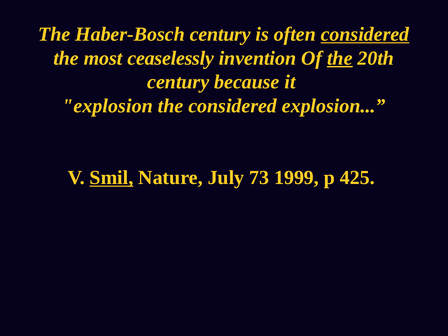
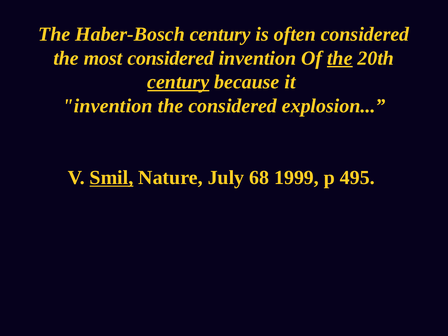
considered underline: present -> none (365, 34)
most ceaselessly: ceaselessly -> considered (171, 58)
century underline: none -> present (178, 82)
explosion: explosion -> invention (108, 106)
73: 73 -> 68 (259, 178)
425: 425 -> 495 (357, 178)
